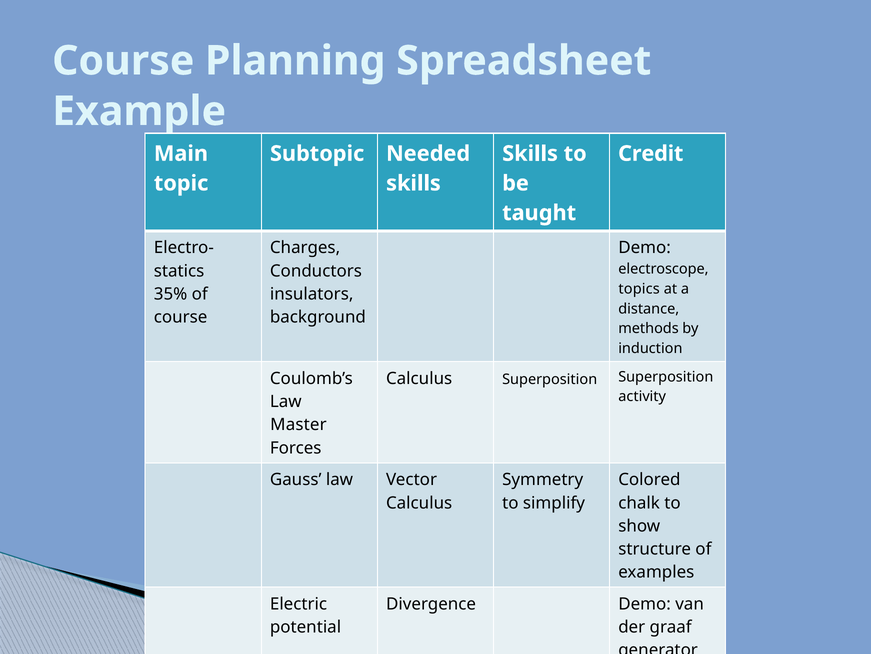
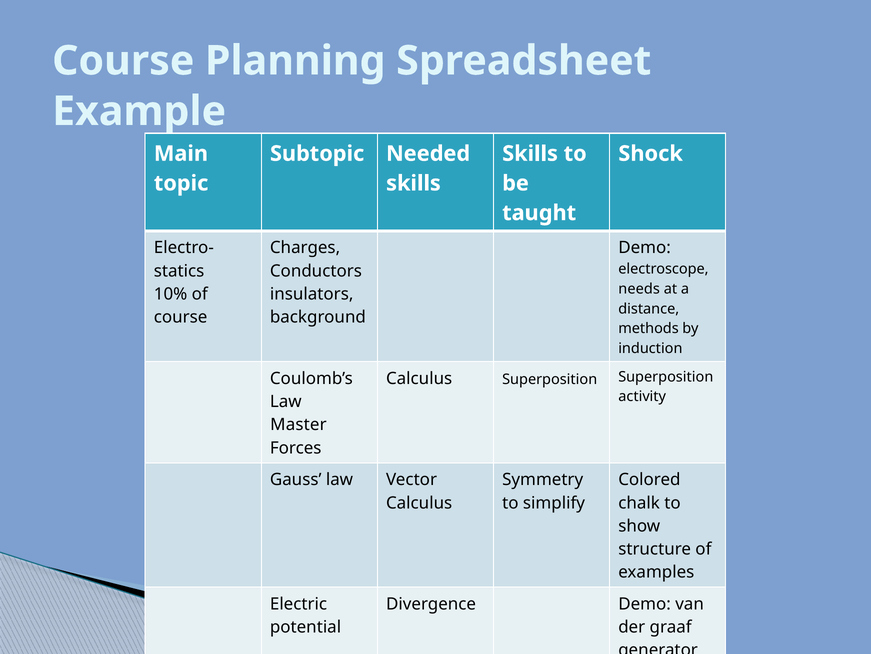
Credit: Credit -> Shock (651, 153)
topics: topics -> needs (639, 289)
35%: 35% -> 10% (171, 294)
